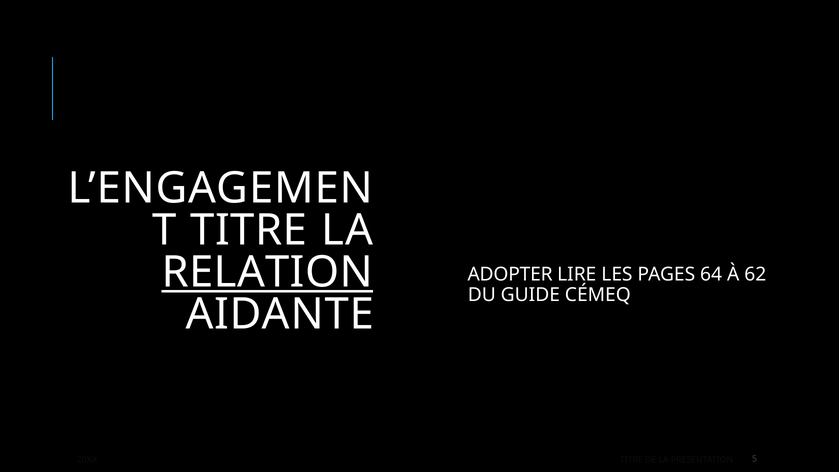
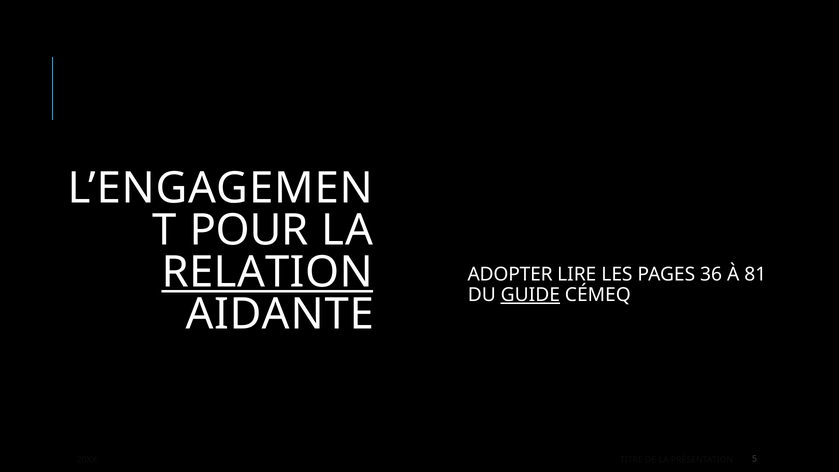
TITRE: TITRE -> POUR (249, 230)
64: 64 -> 36 (711, 274)
62: 62 -> 81 (755, 274)
GUIDE underline: none -> present (530, 295)
